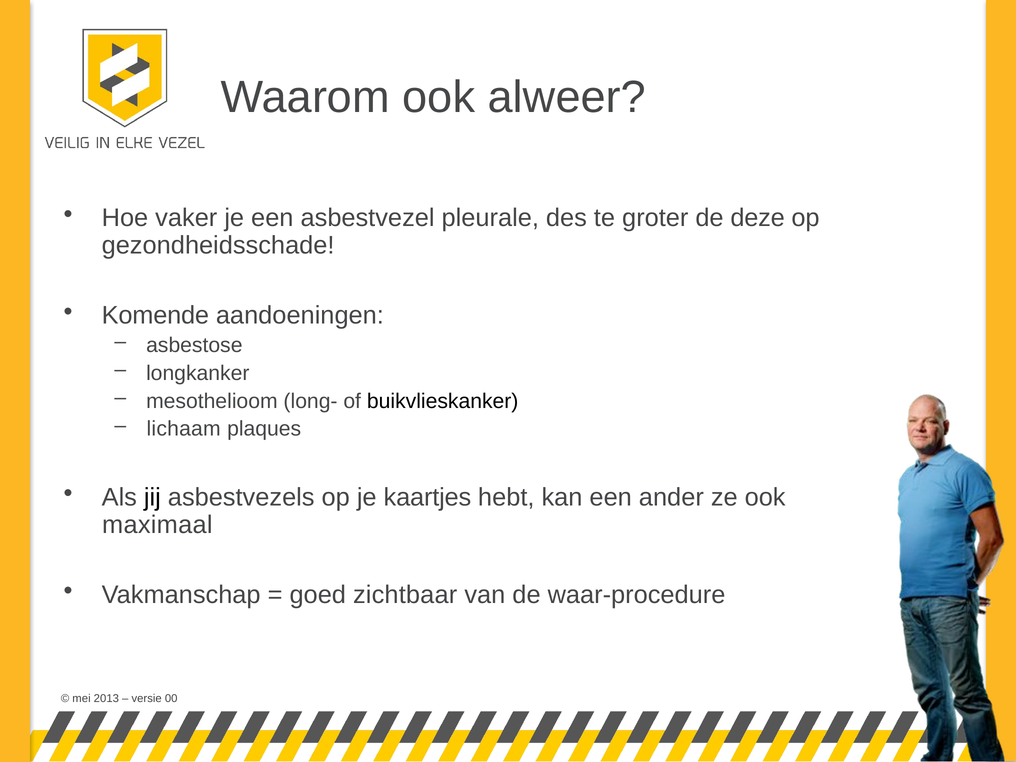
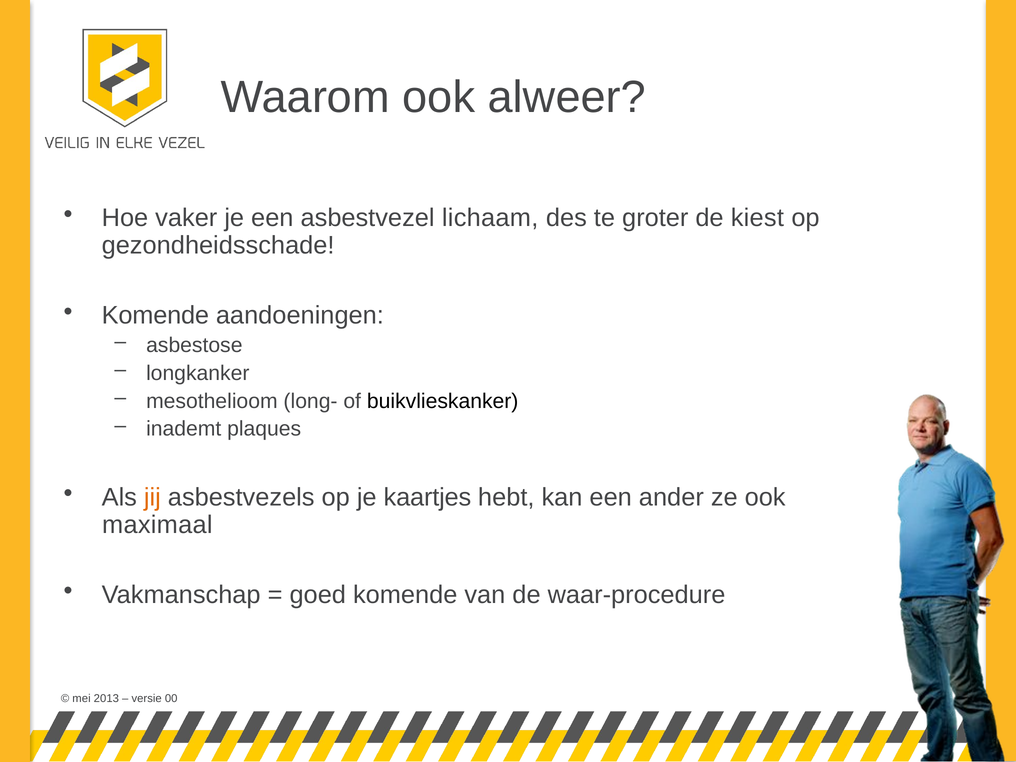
pleurale: pleurale -> lichaam (490, 218)
deze: deze -> kiest (757, 218)
lichaam: lichaam -> inademt (184, 429)
jij colour: black -> orange (152, 497)
goed zichtbaar: zichtbaar -> komende (405, 595)
